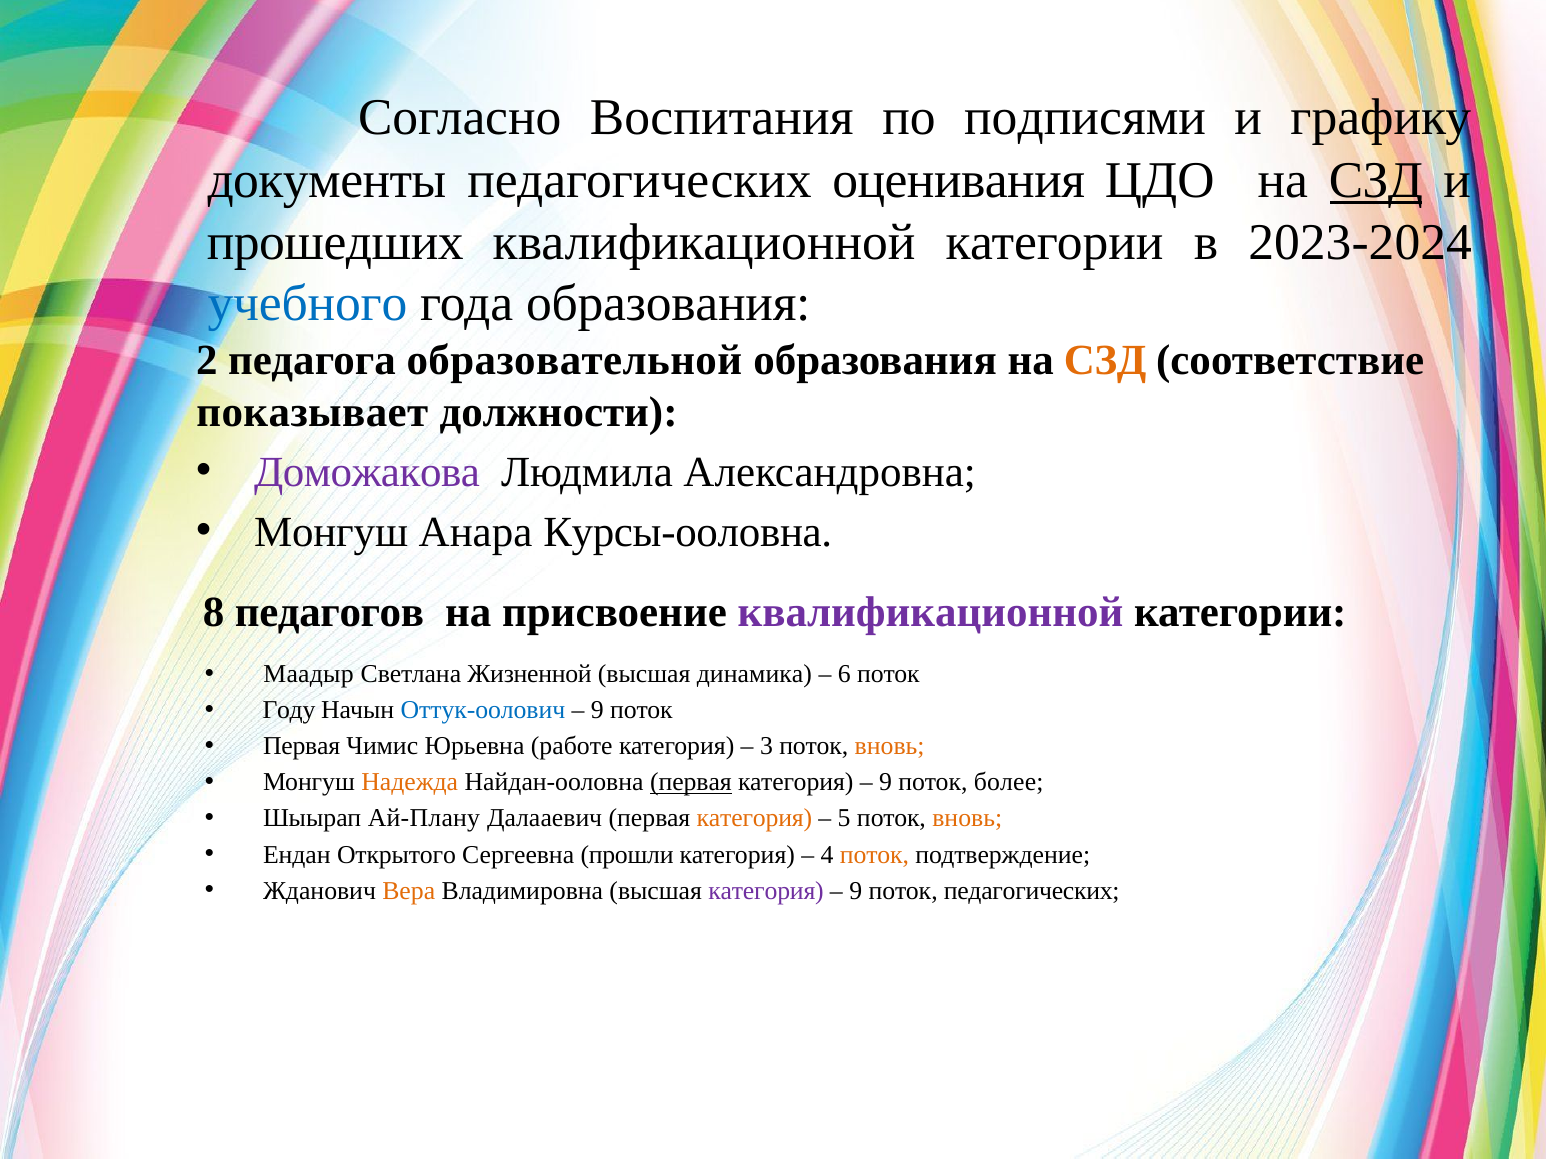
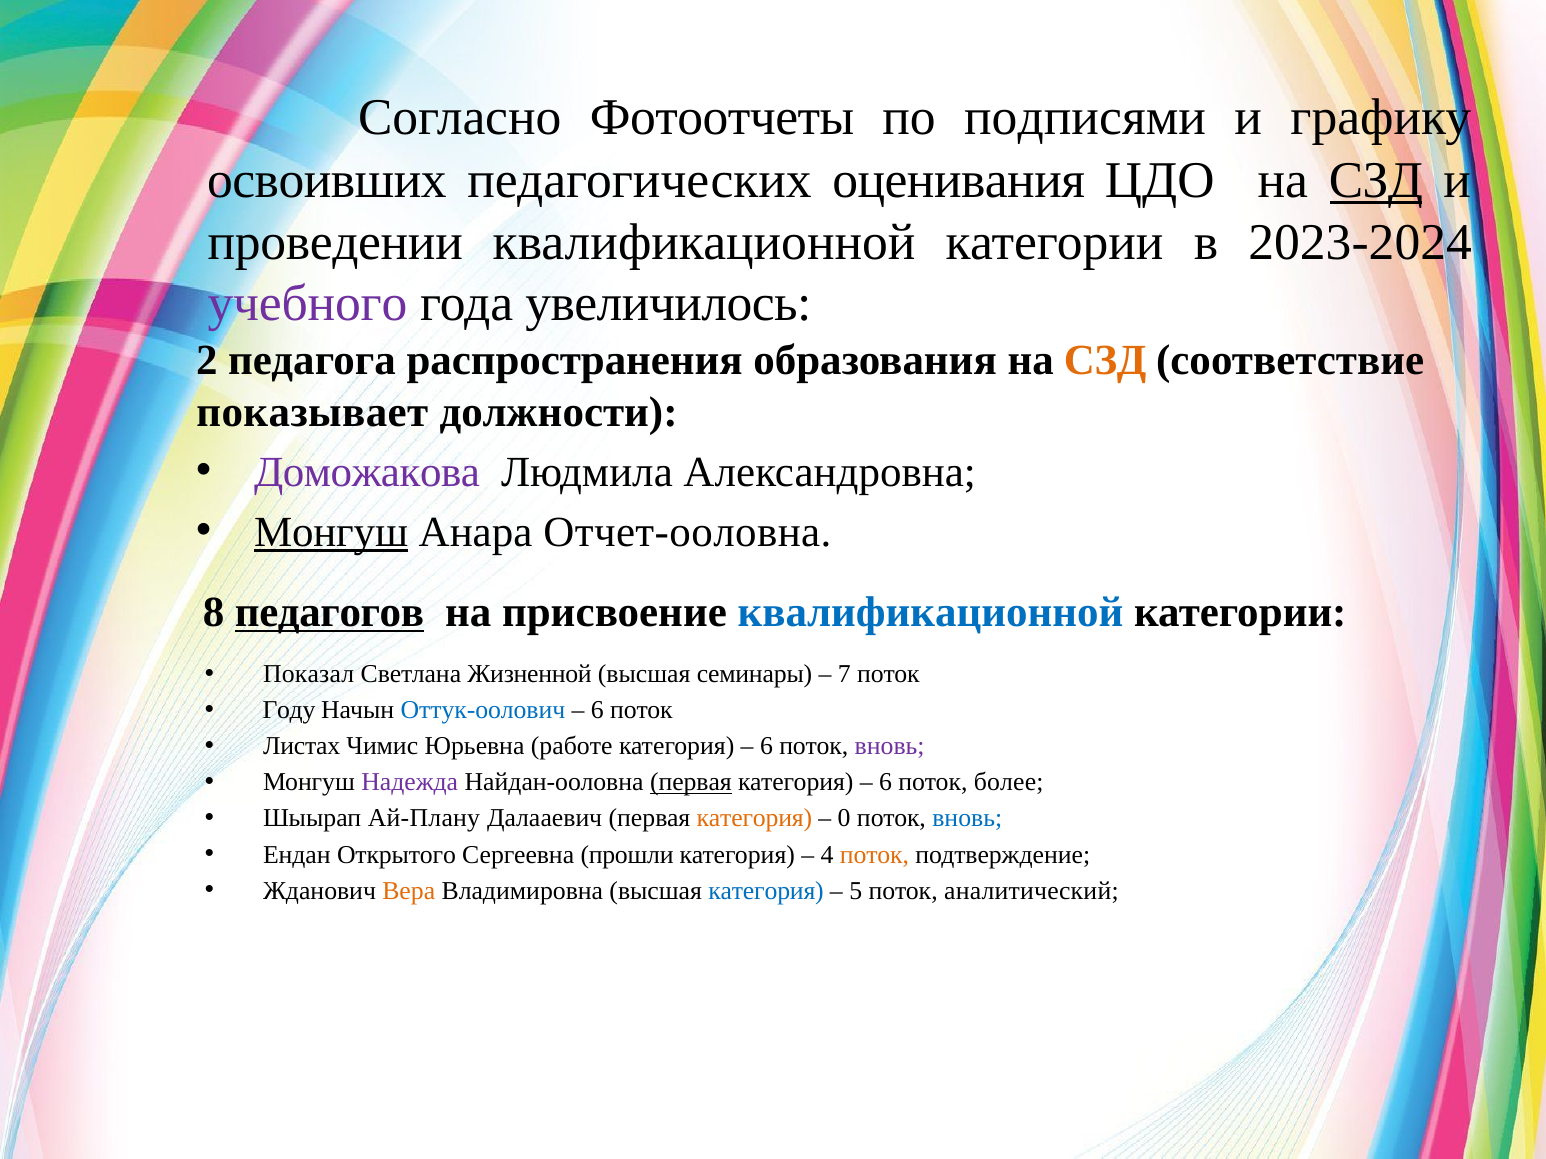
Воспитания: Воспитания -> Фотоотчеты (722, 117)
документы: документы -> освоивших (327, 180)
прошедших: прошедших -> проведении (335, 242)
учебного colour: blue -> purple (307, 304)
года образования: образования -> увеличилось (668, 304)
образовательной: образовательной -> распространения (575, 360)
Монгуш underline: none -> present (331, 532)
Курсы-ооловна: Курсы-ооловна -> Отчет-ооловна (687, 532)
педагогов underline: none -> present (329, 613)
квалификационной colour: purple -> blue (931, 613)
Маадыр: Маадыр -> Показал (309, 674)
динамика: динамика -> семинары (755, 674)
6: 6 -> 7 (844, 674)
9: 9 -> 6 (597, 711)
Первая: Первая -> Листах (302, 747)
3: 3 -> 6 (766, 747)
вновь colour: orange -> purple (890, 747)
Надежда colour: orange -> purple (410, 783)
9: 9 -> 6 (886, 783)
5: 5 -> 0 (844, 819)
вновь colour: orange -> blue (967, 819)
категория colour: purple -> blue (766, 891)
9: 9 -> 5 (856, 891)
поток педагогических: педагогических -> аналитический (1031, 891)
